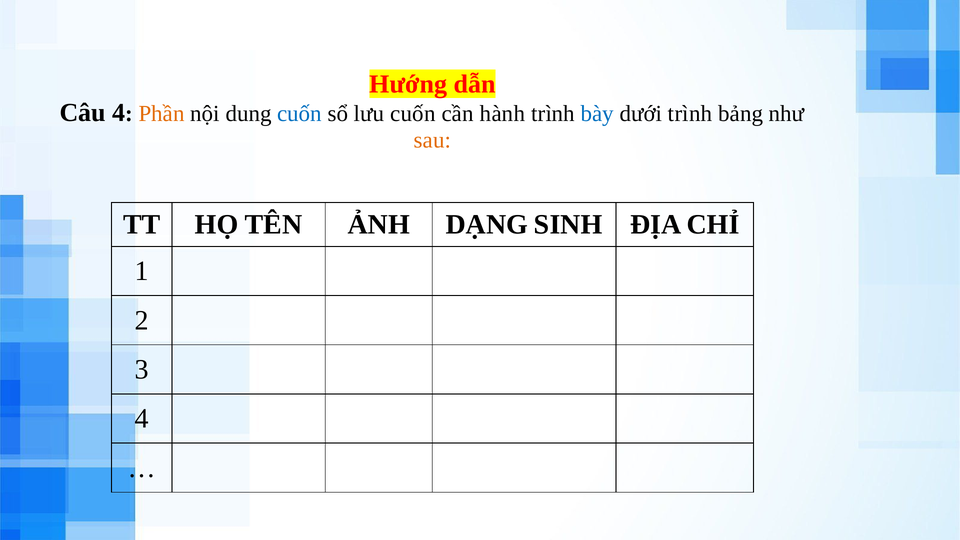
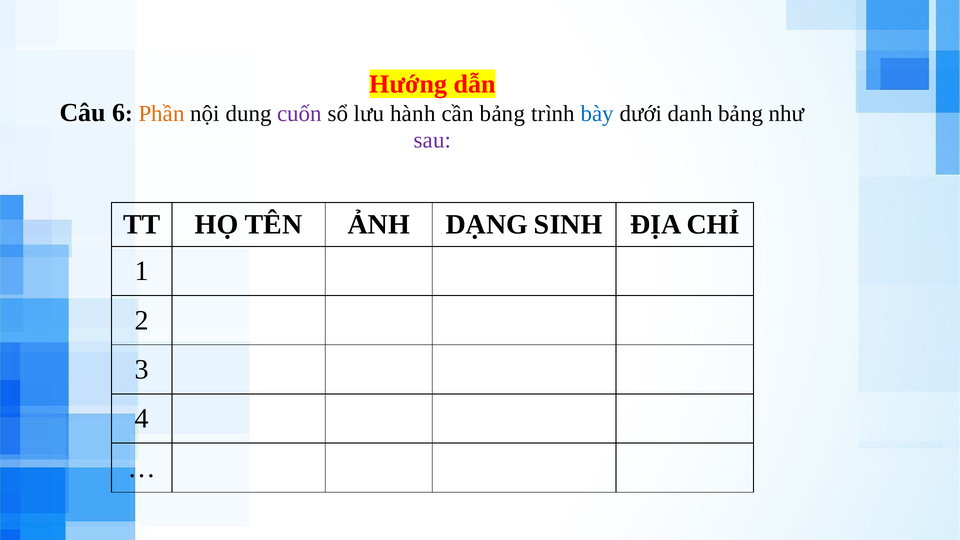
Câu 4: 4 -> 6 (119, 113)
cuốn colour: blue -> purple (300, 114)
lưu cuốn: cuốn -> hành (413, 114)
cần hành: hành -> bảng (502, 114)
dưới trình: trình -> danh (690, 114)
sau colour: orange -> purple (432, 140)
